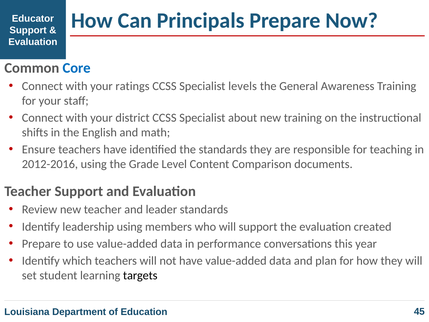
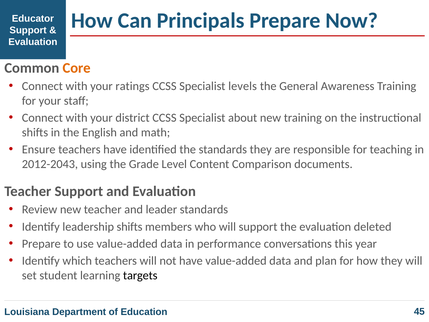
Core colour: blue -> orange (77, 68)
2012-2016: 2012-2016 -> 2012-2043 (50, 164)
leadership using: using -> shifts (130, 227)
created: created -> deleted (373, 227)
